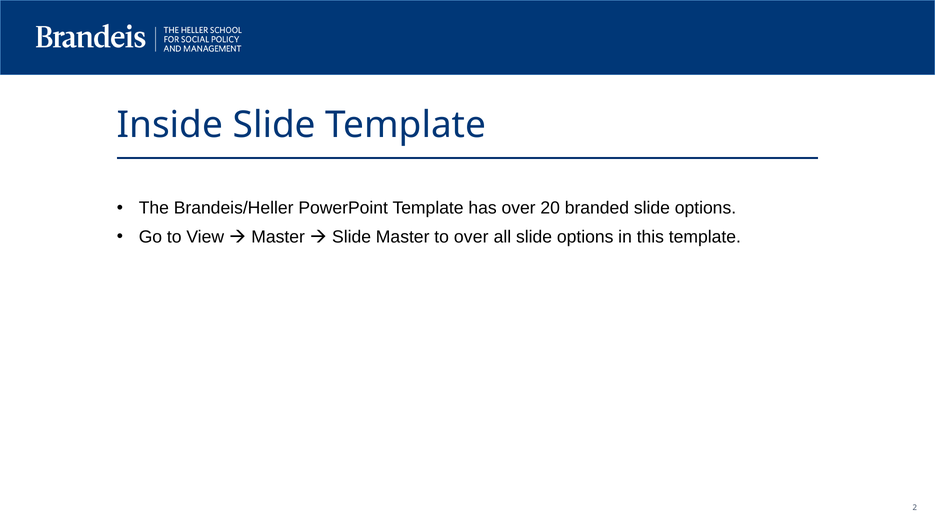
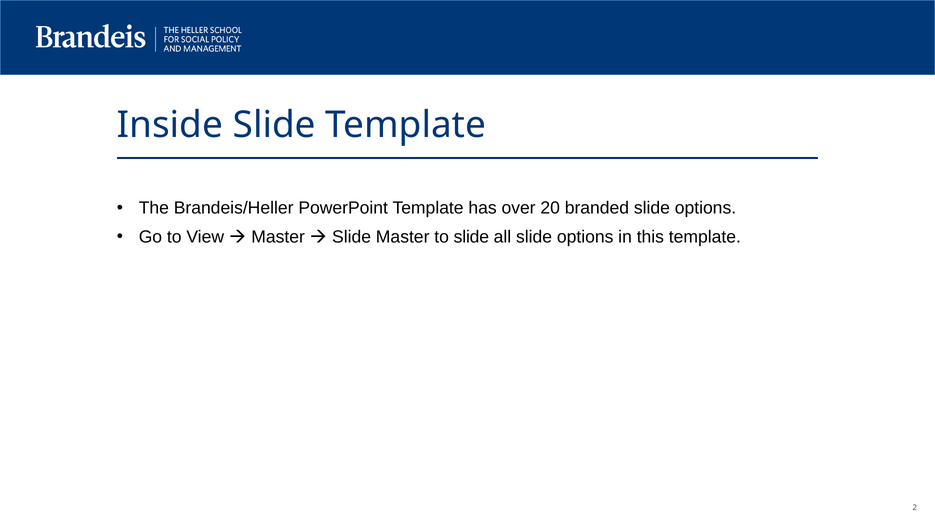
to over: over -> slide (471, 237)
